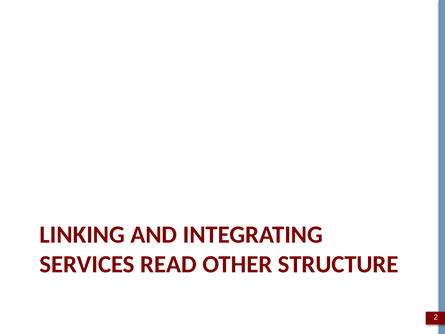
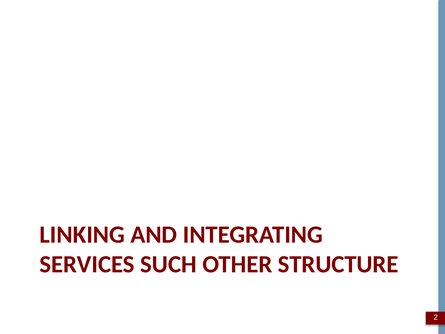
READ: READ -> SUCH (168, 264)
